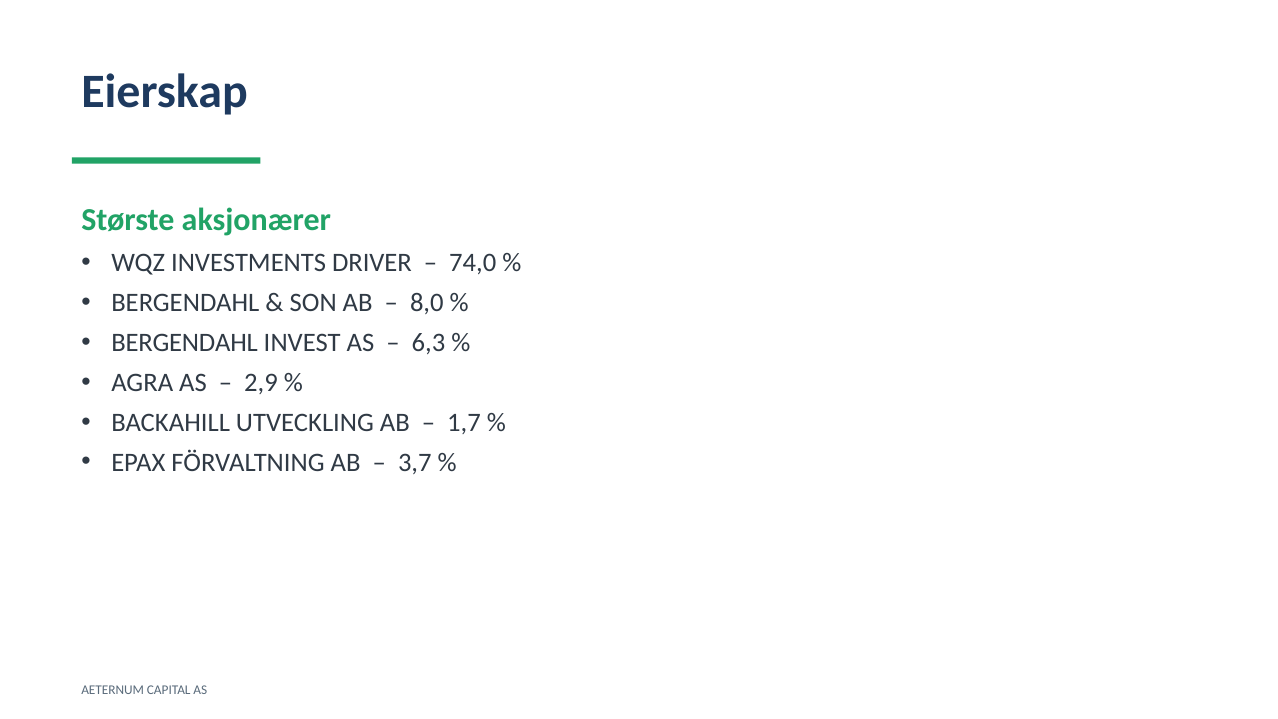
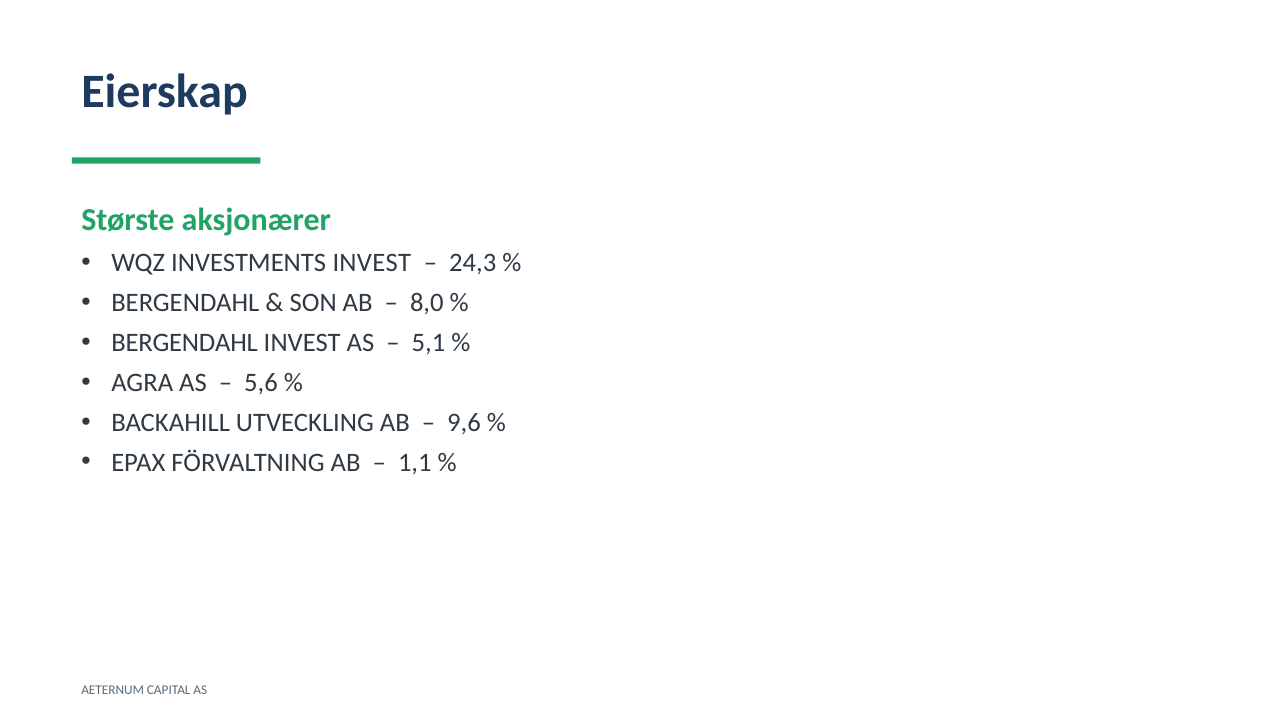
INVESTMENTS DRIVER: DRIVER -> INVEST (372, 263)
74,0: 74,0 -> 24,3 (473, 263)
6,3: 6,3 -> 5,1 (428, 343)
2,9: 2,9 -> 5,6 (261, 383)
1,7: 1,7 -> 9,6 (464, 423)
3,7: 3,7 -> 1,1 (415, 463)
